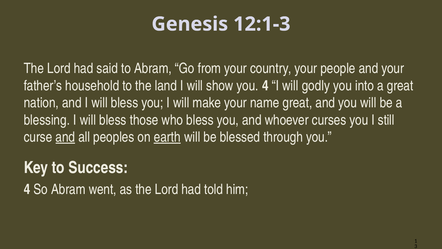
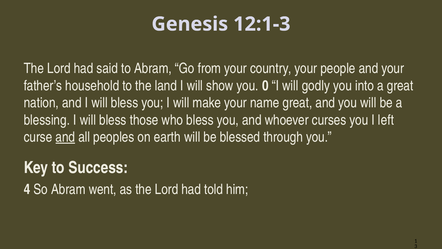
you 4: 4 -> 0 (265, 86)
still: still -> left (386, 120)
earth underline: present -> none (167, 137)
